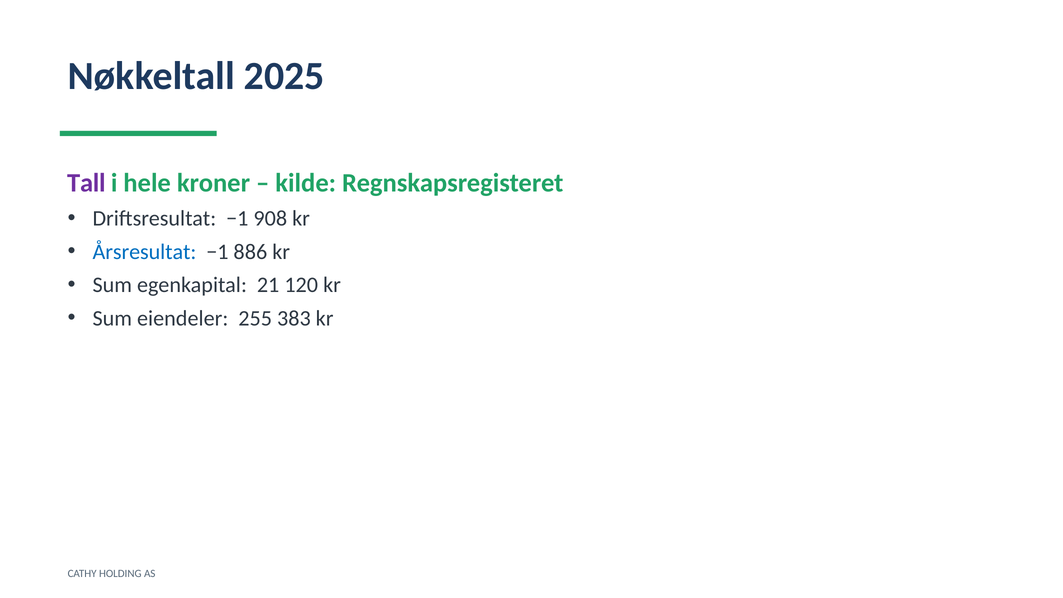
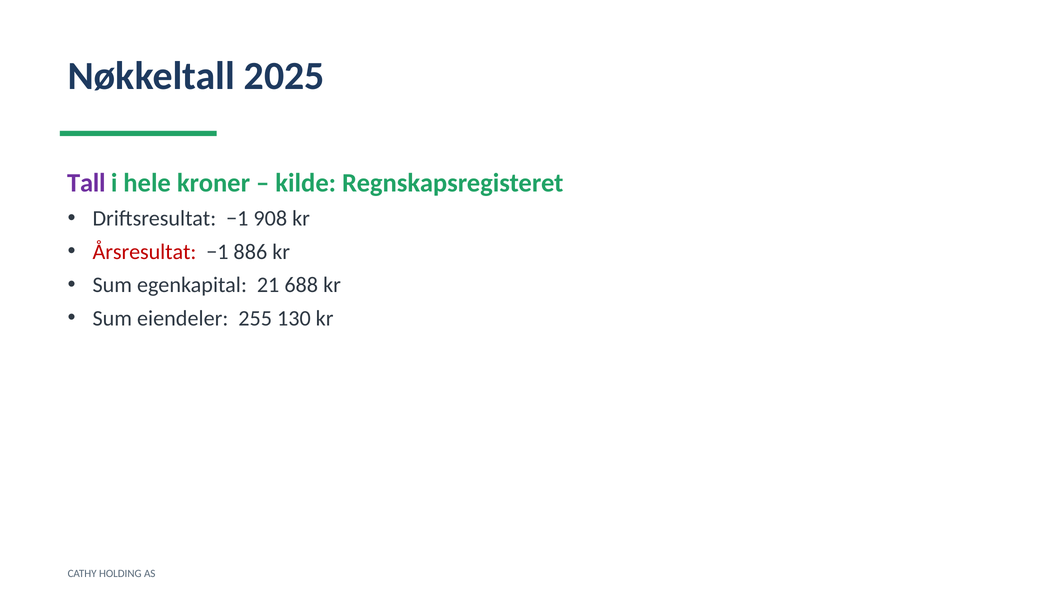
Årsresultat colour: blue -> red (144, 252)
120: 120 -> 688 (301, 285)
383: 383 -> 130 (294, 318)
